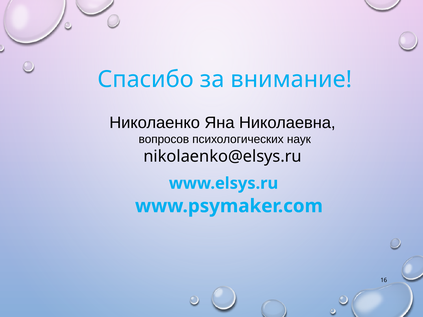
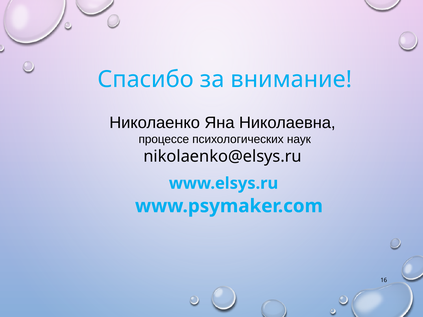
вопросов: вопросов -> процессе (164, 139)
